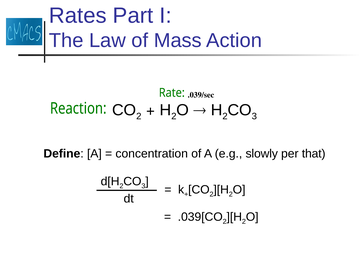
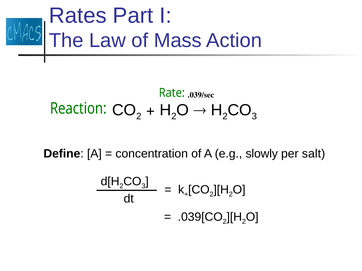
that: that -> salt (314, 154)
